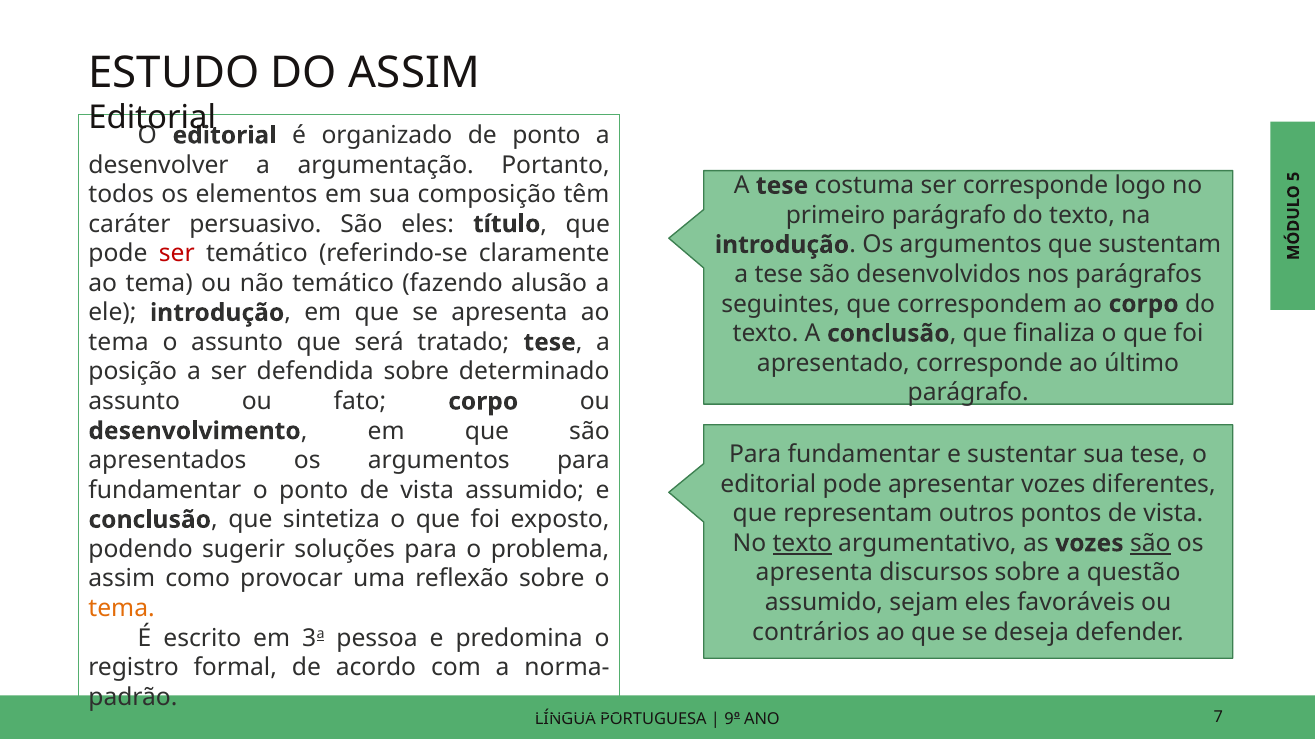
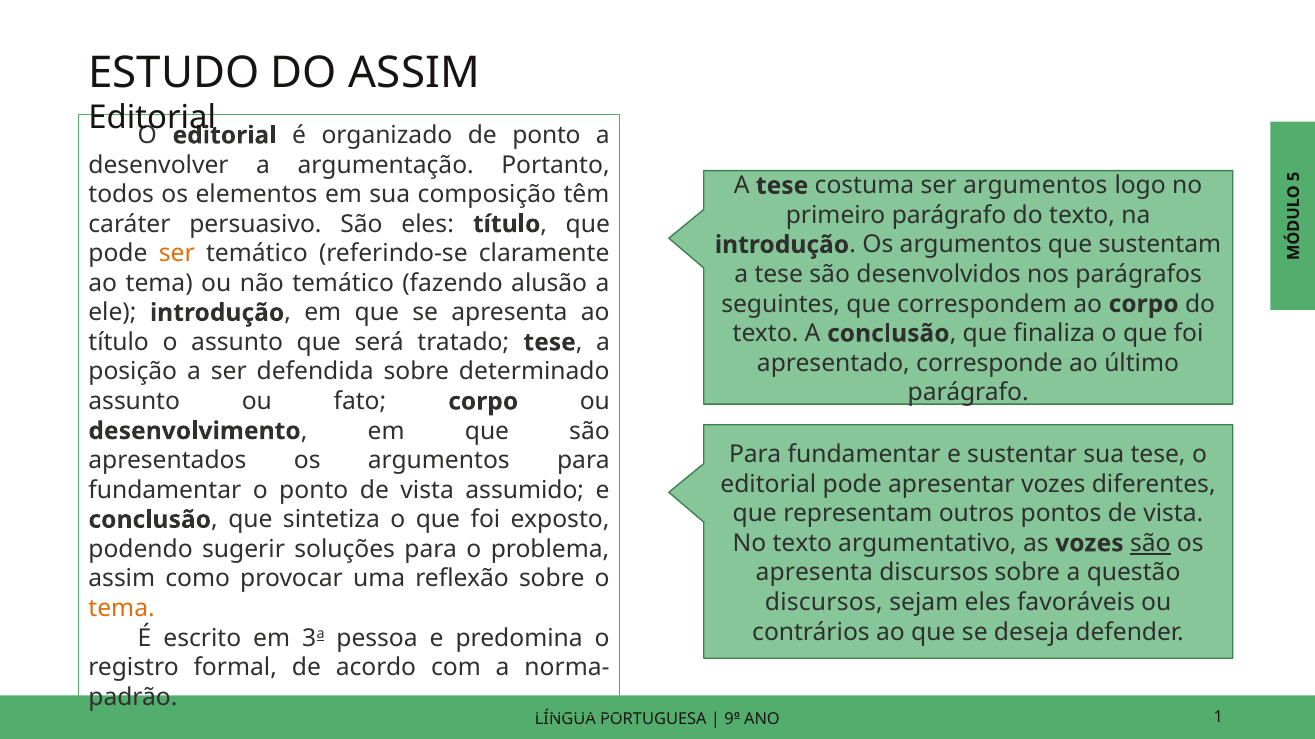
ser corresponde: corresponde -> argumentos (1035, 186)
ser colour: red -> orange (177, 254)
tema: tema -> título (119, 343)
texto underline: present -> none (802, 544)
assumido: assumido -> discursos (824, 603)
7: 7 -> 1 (1218, 718)
